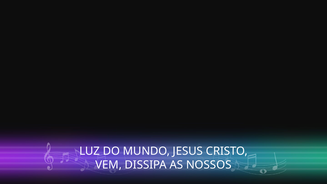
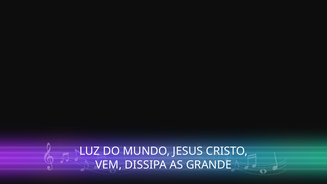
NOSSOS: NOSSOS -> GRANDE (209, 165)
